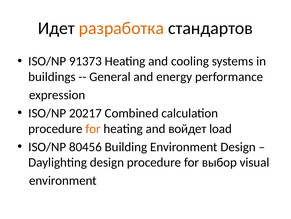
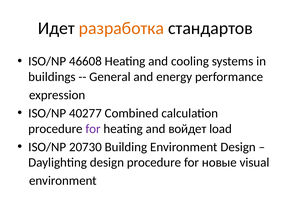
91373: 91373 -> 46608 (85, 61)
20217: 20217 -> 40277 (85, 113)
for colour: orange -> purple (93, 128)
80456: 80456 -> 20730 (85, 146)
выбор: выбор -> новые (219, 162)
